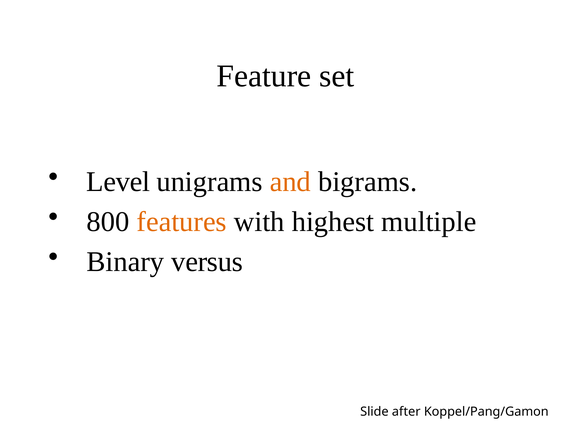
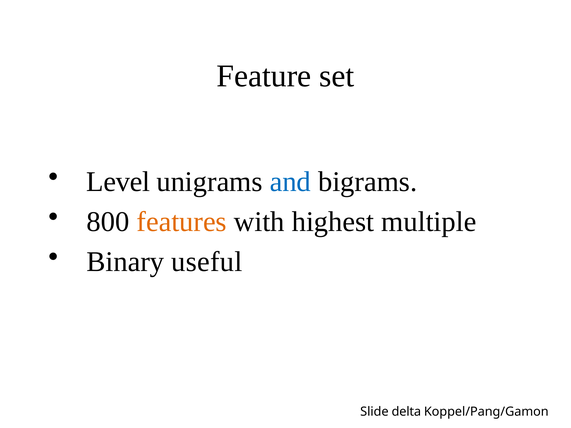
and colour: orange -> blue (290, 182)
versus: versus -> useful (207, 262)
after: after -> delta (406, 412)
